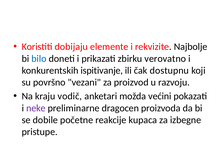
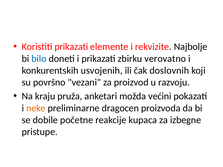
Koristiti dobijaju: dobijaju -> prikazati (71, 47)
ispitivanje: ispitivanje -> usvojenih (102, 71)
dostupnu: dostupnu -> doslovnih (169, 71)
vodič: vodič -> pruža (70, 96)
neke colour: purple -> orange (36, 108)
